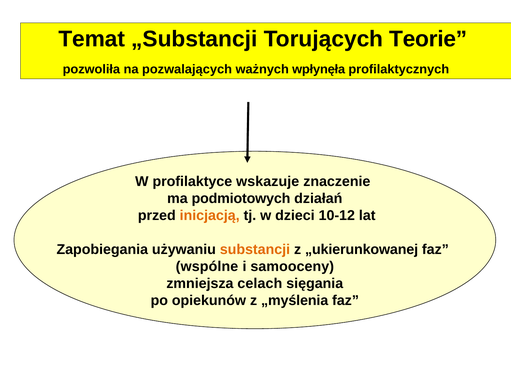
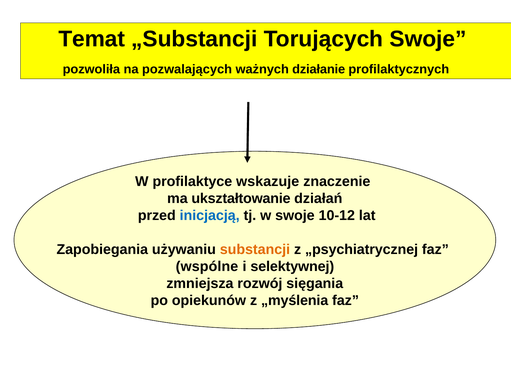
Torujących Teorie: Teorie -> Swoje (428, 39)
wpłynęła: wpłynęła -> działanie (319, 69)
podmiotowych: podmiotowych -> ukształtowanie (241, 199)
inicjacją colour: orange -> blue (210, 216)
w dzieci: dzieci -> swoje (295, 216)
„ukierunkowanej: „ukierunkowanej -> „psychiatrycznej (362, 250)
samooceny: samooceny -> selektywnej (292, 267)
celach: celach -> rozwój (260, 284)
